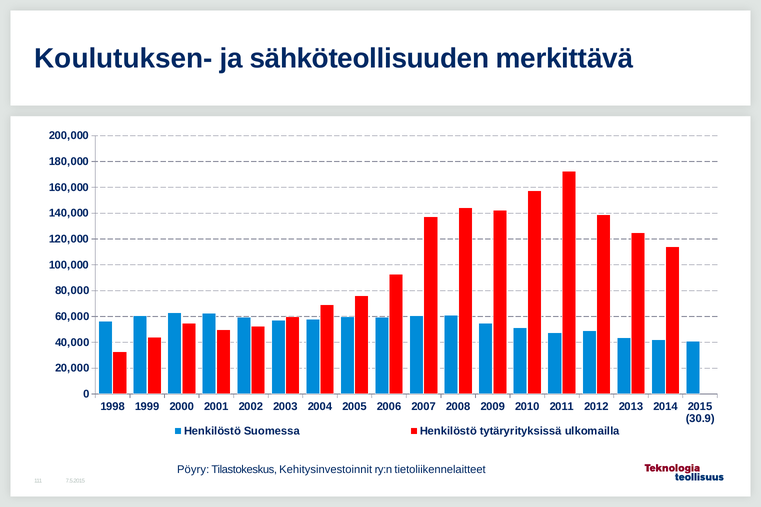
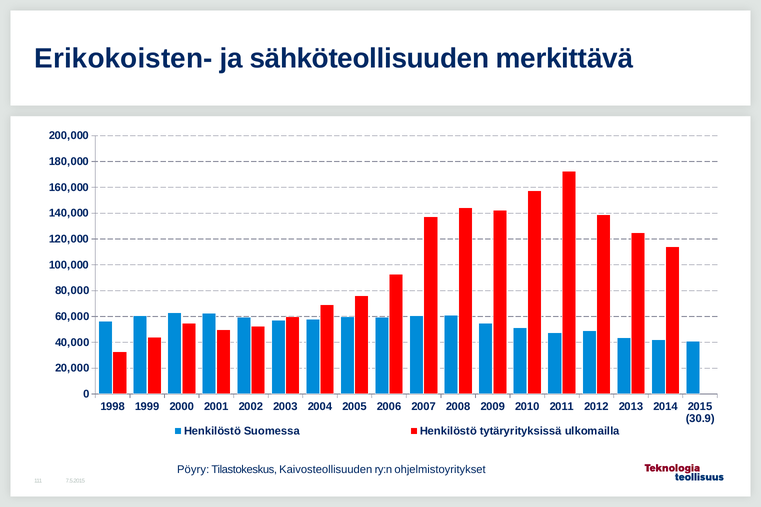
Koulutuksen-: Koulutuksen- -> Erikokoisten- (123, 58)
Kehitysinvestoinnit: Kehitysinvestoinnit -> Kaivosteollisuuden (326, 470)
tietoliikennelaitteet: tietoliikennelaitteet -> ohjelmistoyritykset (440, 470)
